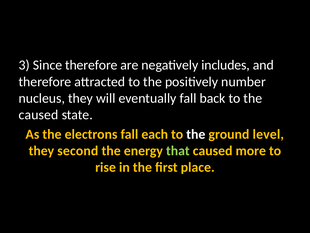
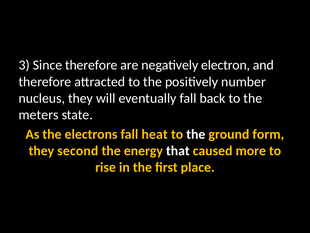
includes: includes -> electron (226, 65)
caused: caused -> meters (39, 115)
each: each -> heat (155, 134)
level: level -> form (268, 134)
that colour: light green -> white (178, 150)
